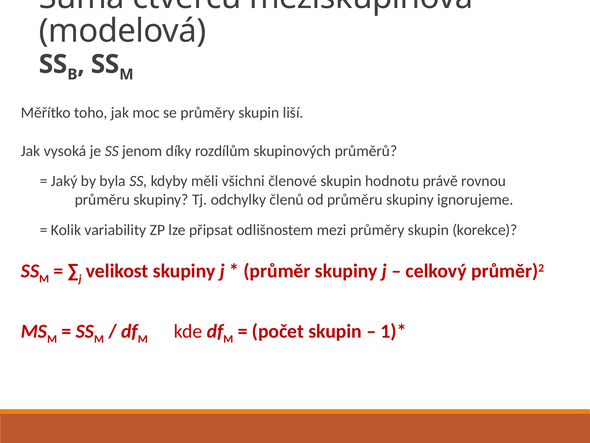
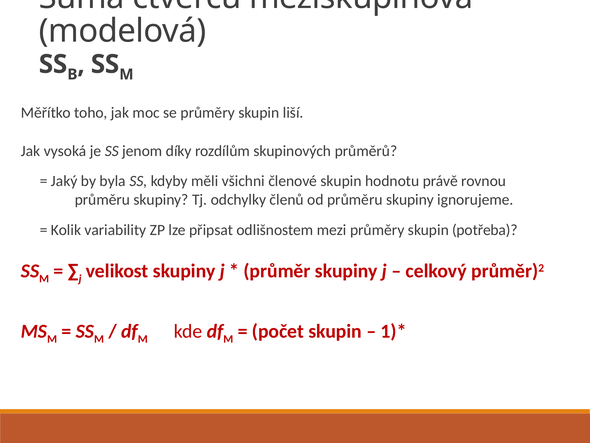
korekce: korekce -> potřeba (485, 230)
